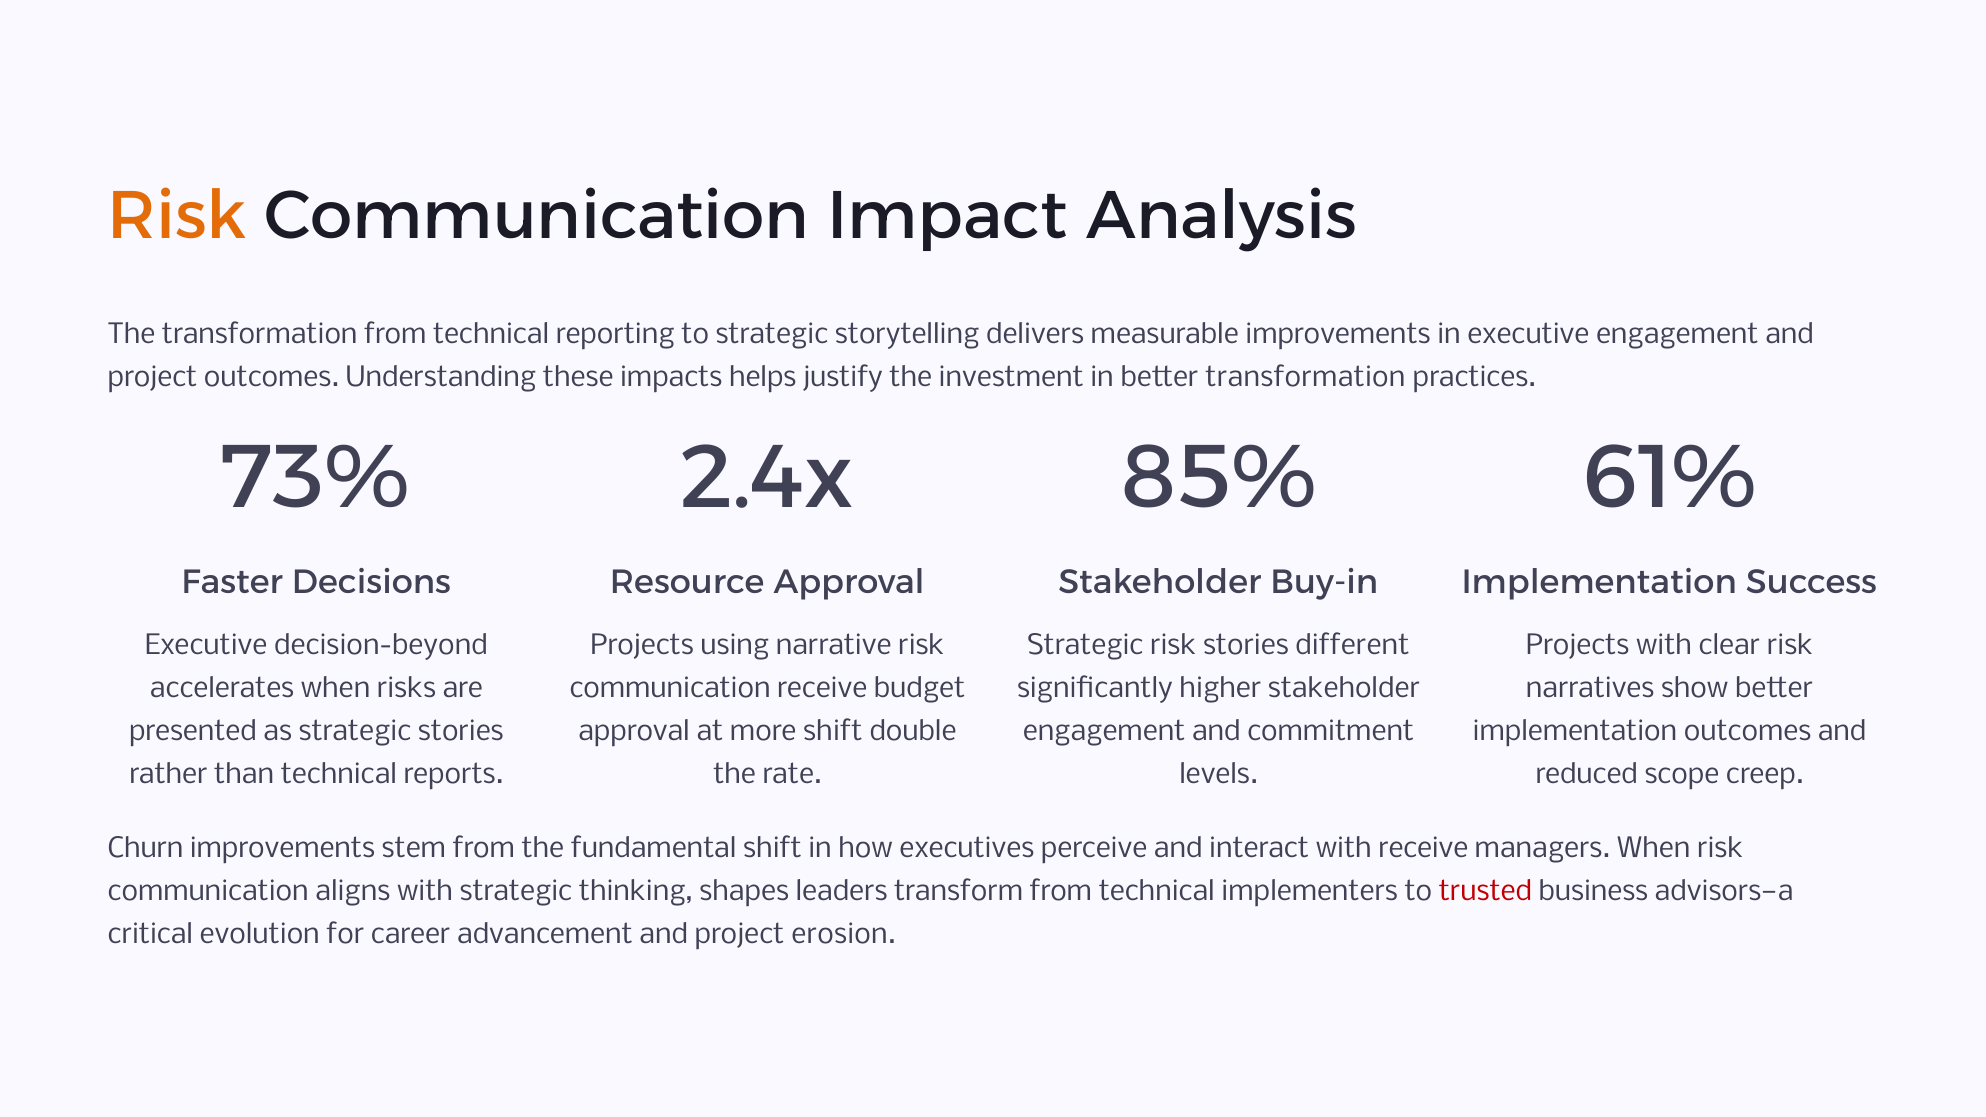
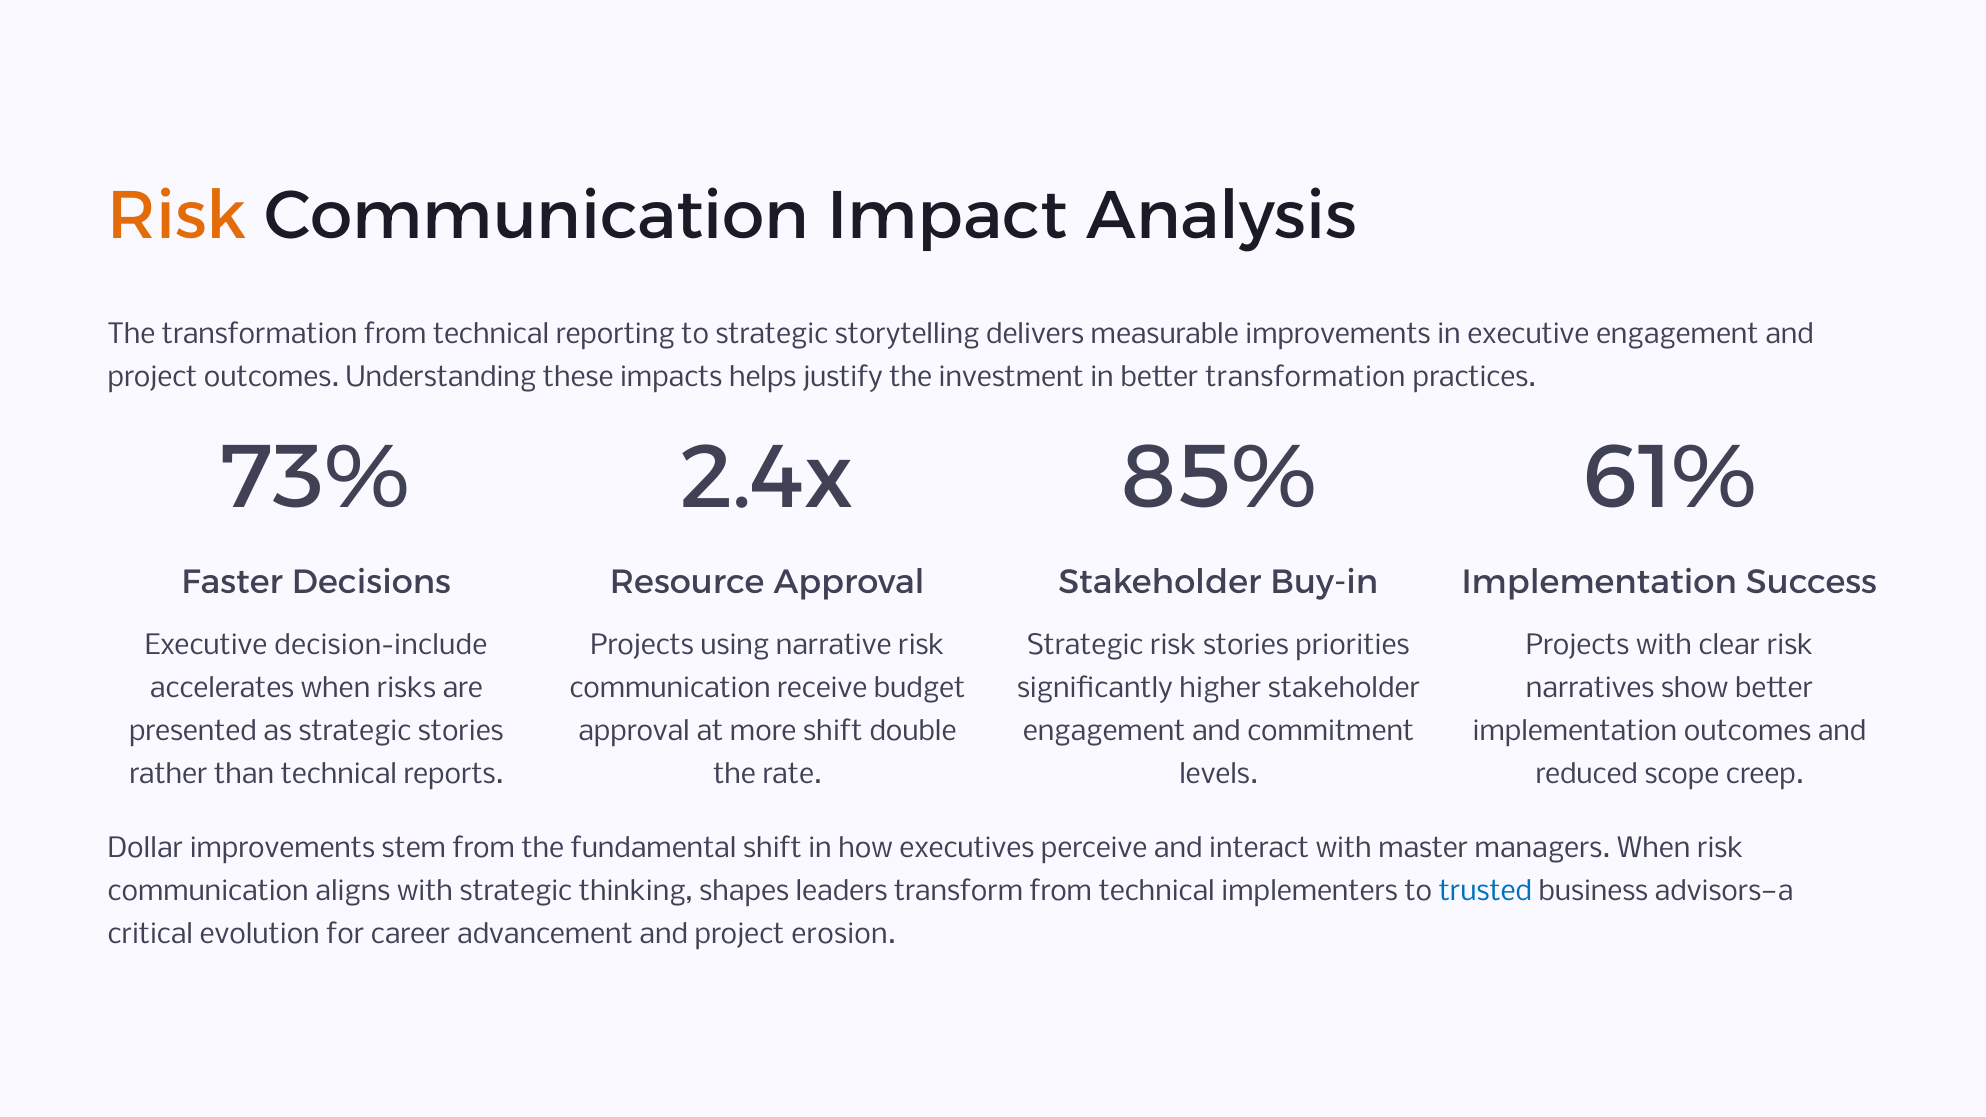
decision-beyond: decision-beyond -> decision-include (381, 646)
different: different -> priorities (1352, 646)
Churn: Churn -> Dollar (145, 849)
with receive: receive -> master (1423, 849)
trusted colour: red -> blue (1485, 892)
